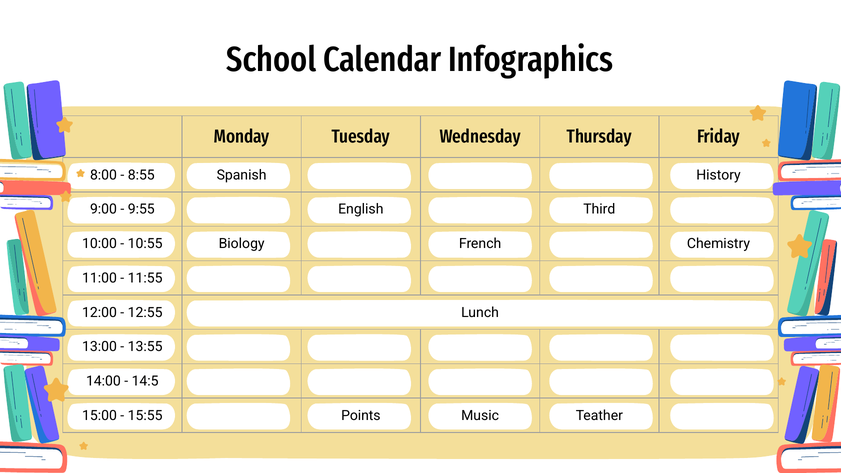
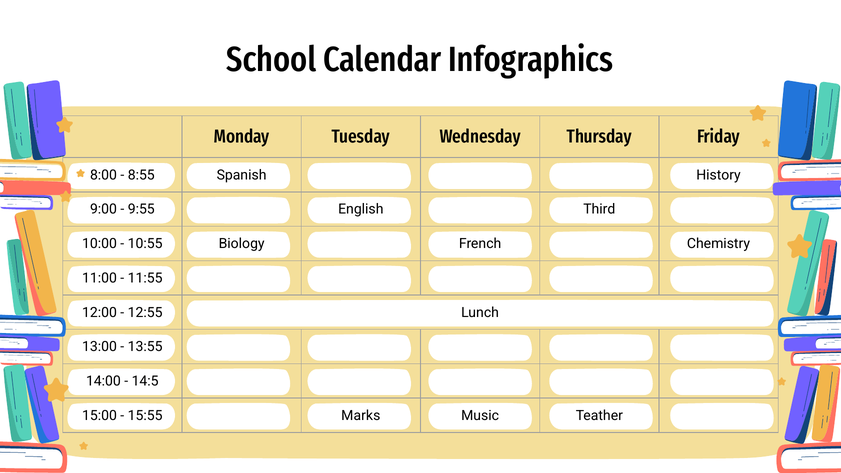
Points: Points -> Marks (361, 416)
